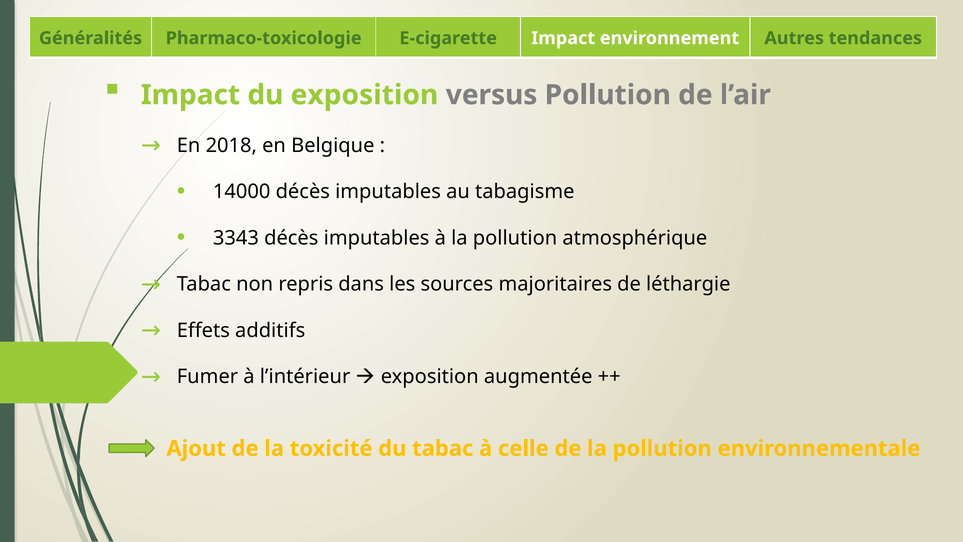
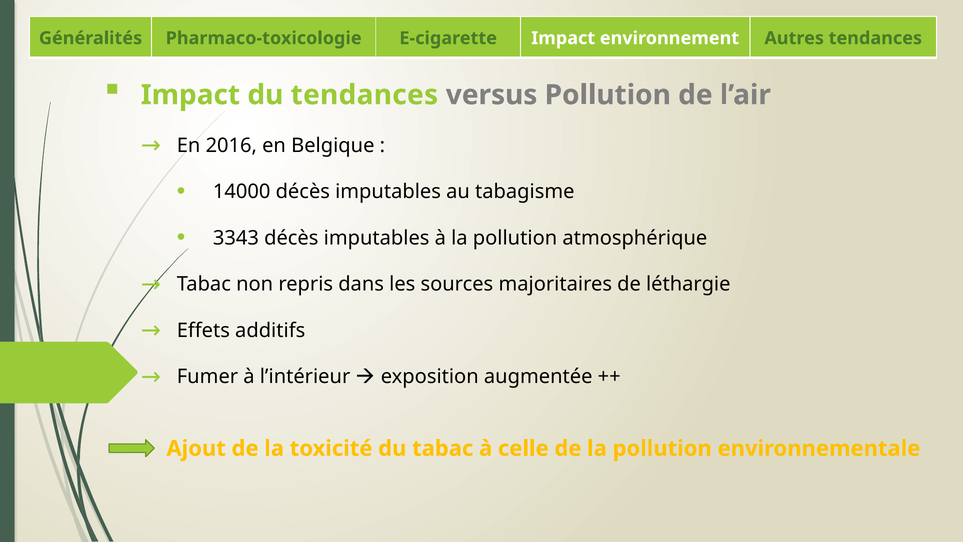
du exposition: exposition -> tendances (364, 95)
2018: 2018 -> 2016 (231, 145)
